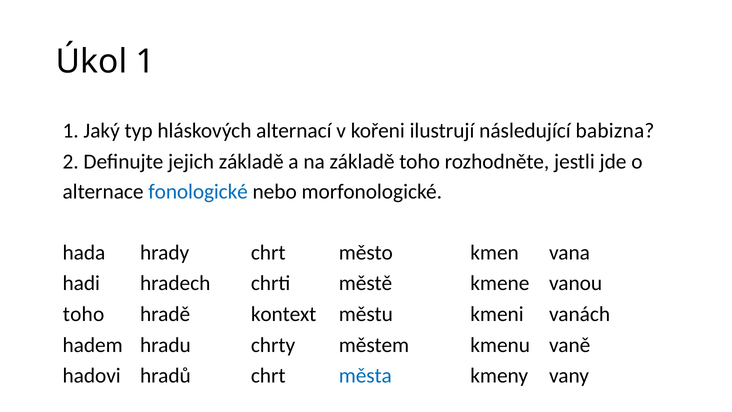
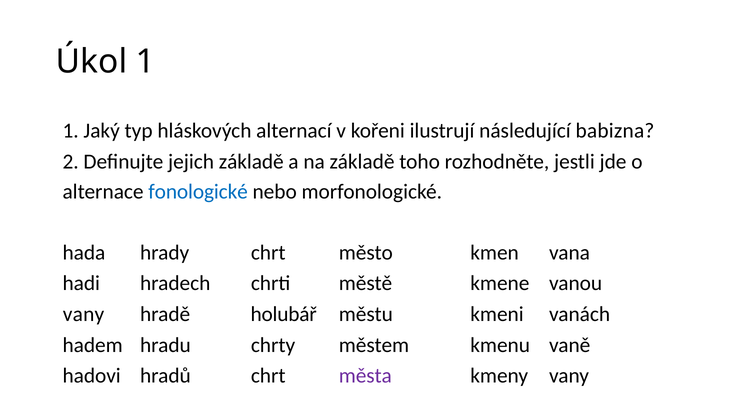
toho: toho -> vany (84, 314)
kontext: kontext -> holubář (284, 314)
města colour: blue -> purple (365, 376)
